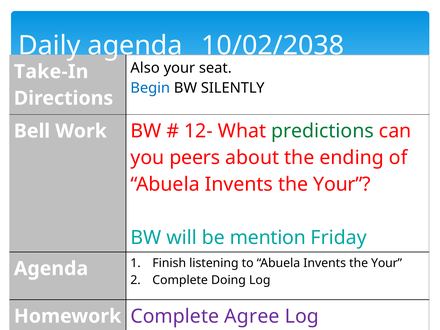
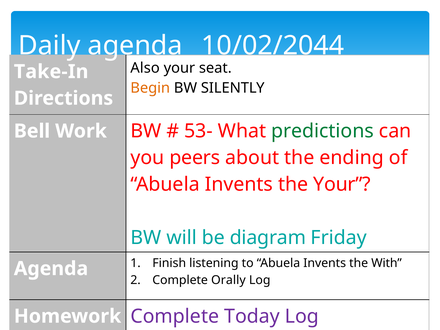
10/02/2038: 10/02/2038 -> 10/02/2044 (273, 46)
Begin colour: blue -> orange (150, 88)
12-: 12- -> 53- (198, 131)
mention: mention -> diagram (268, 238)
Your: Your -> With (387, 263)
Doing: Doing -> Orally (228, 280)
Agree: Agree -> Today (252, 316)
